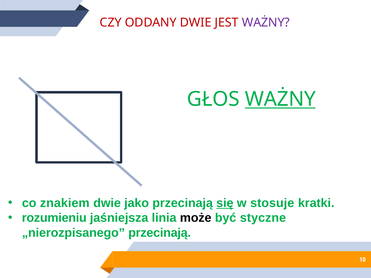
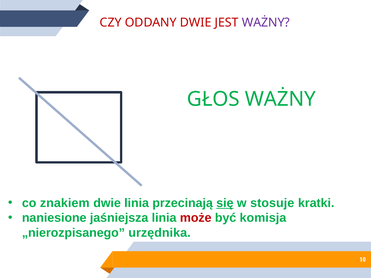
WAŻNY underline: present -> none (280, 99)
dwie jako: jako -> linia (137, 203)
rozumieniu: rozumieniu -> naniesione (54, 218)
może colour: black -> red (196, 218)
styczne: styczne -> komisja (263, 218)
„nierozpisanego przecinają: przecinają -> urzędnika (160, 233)
